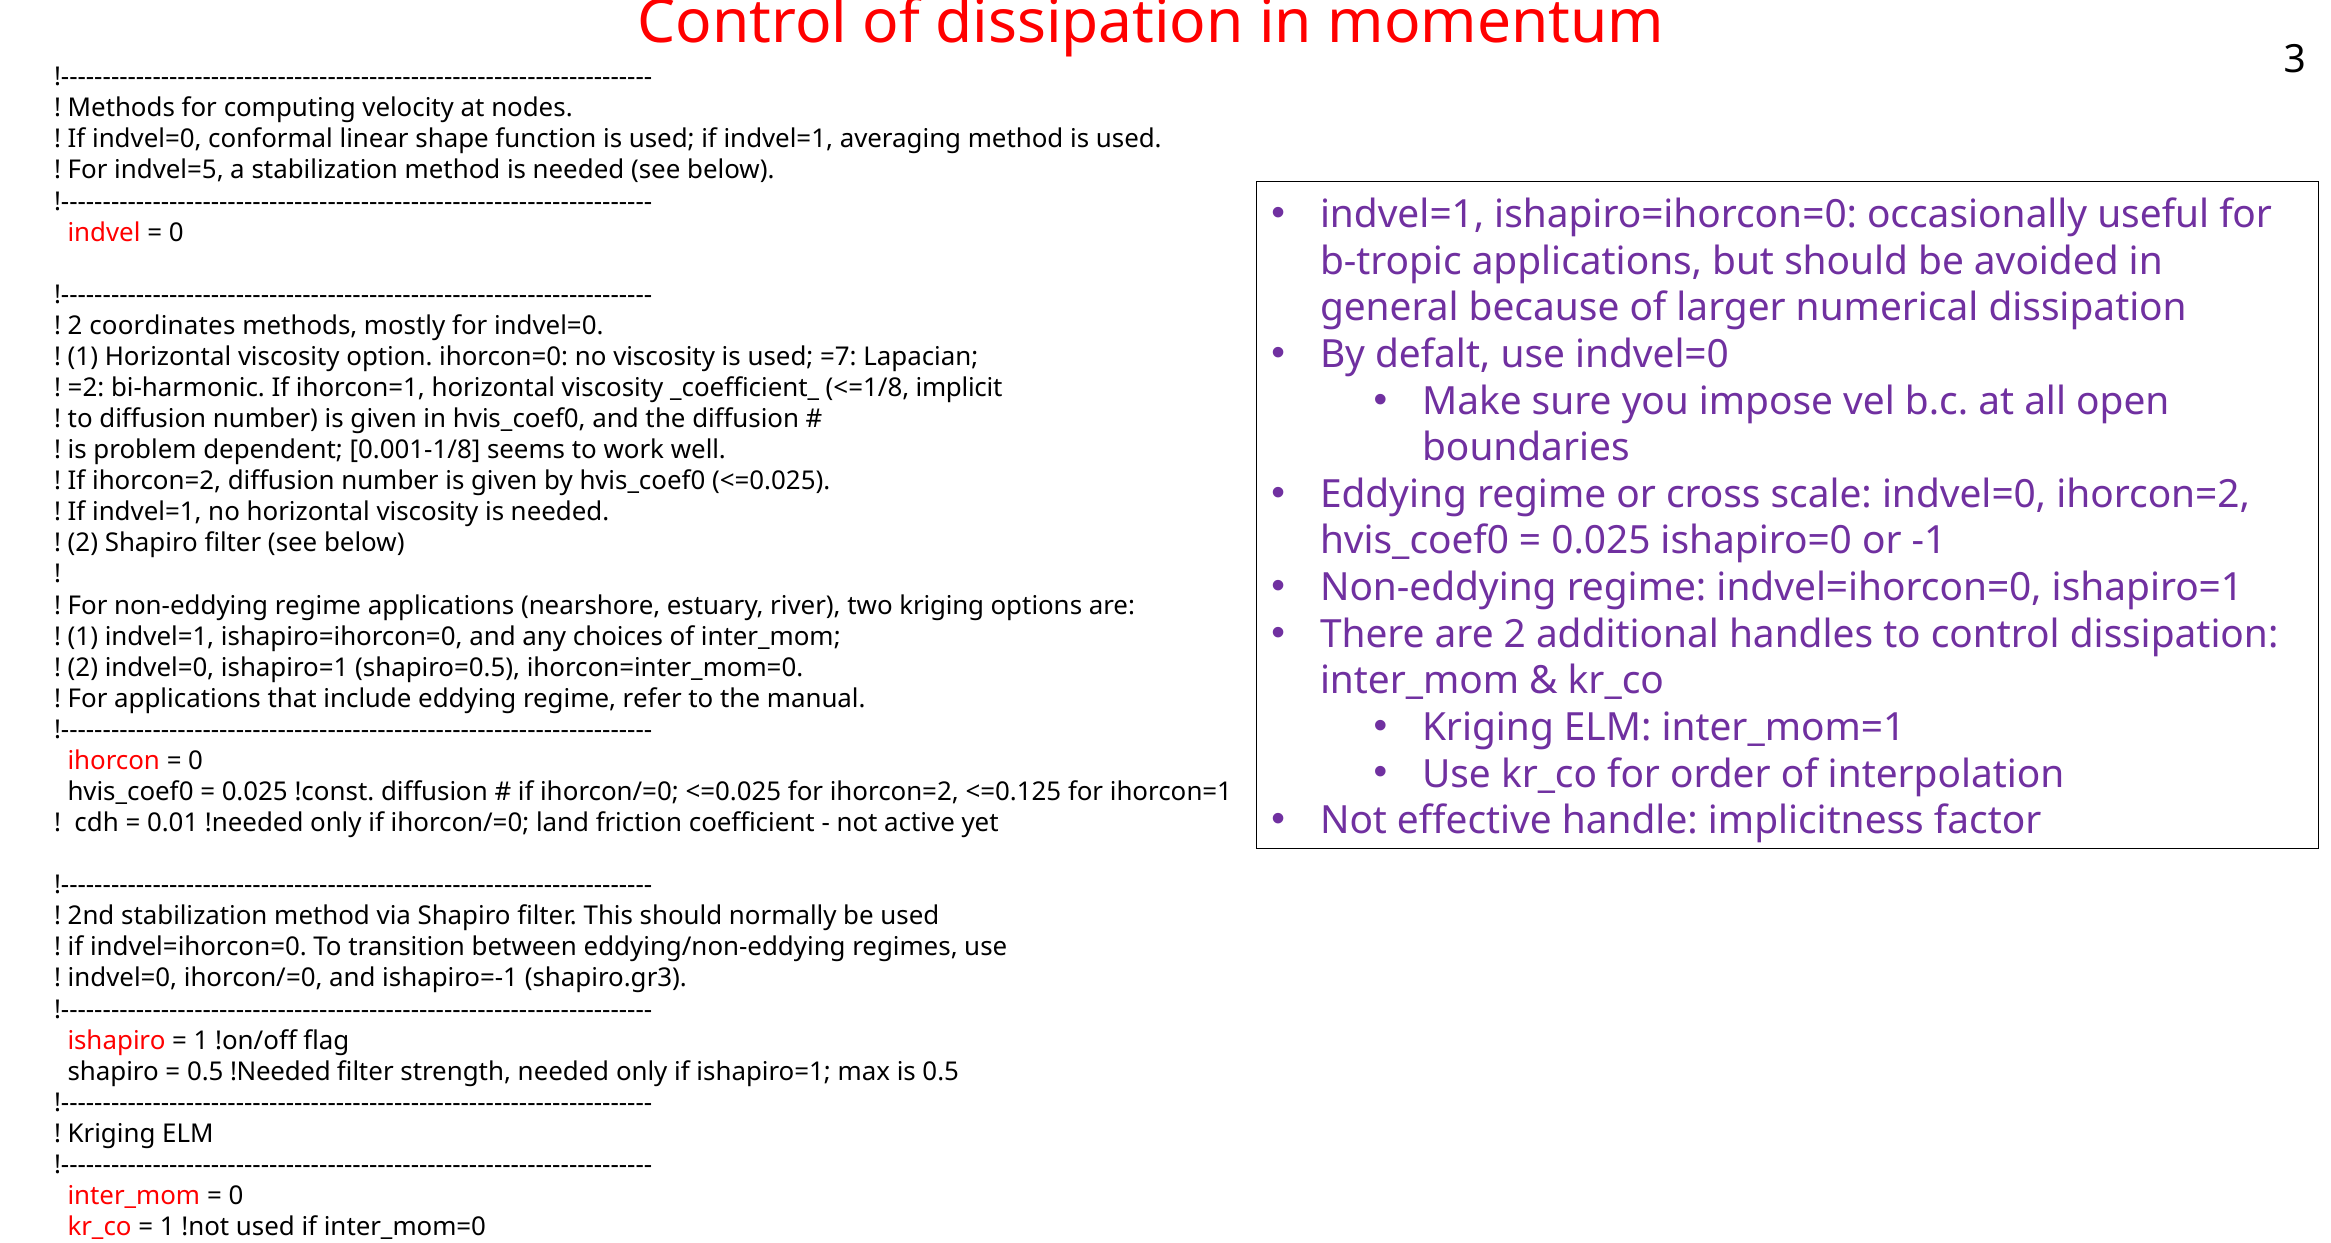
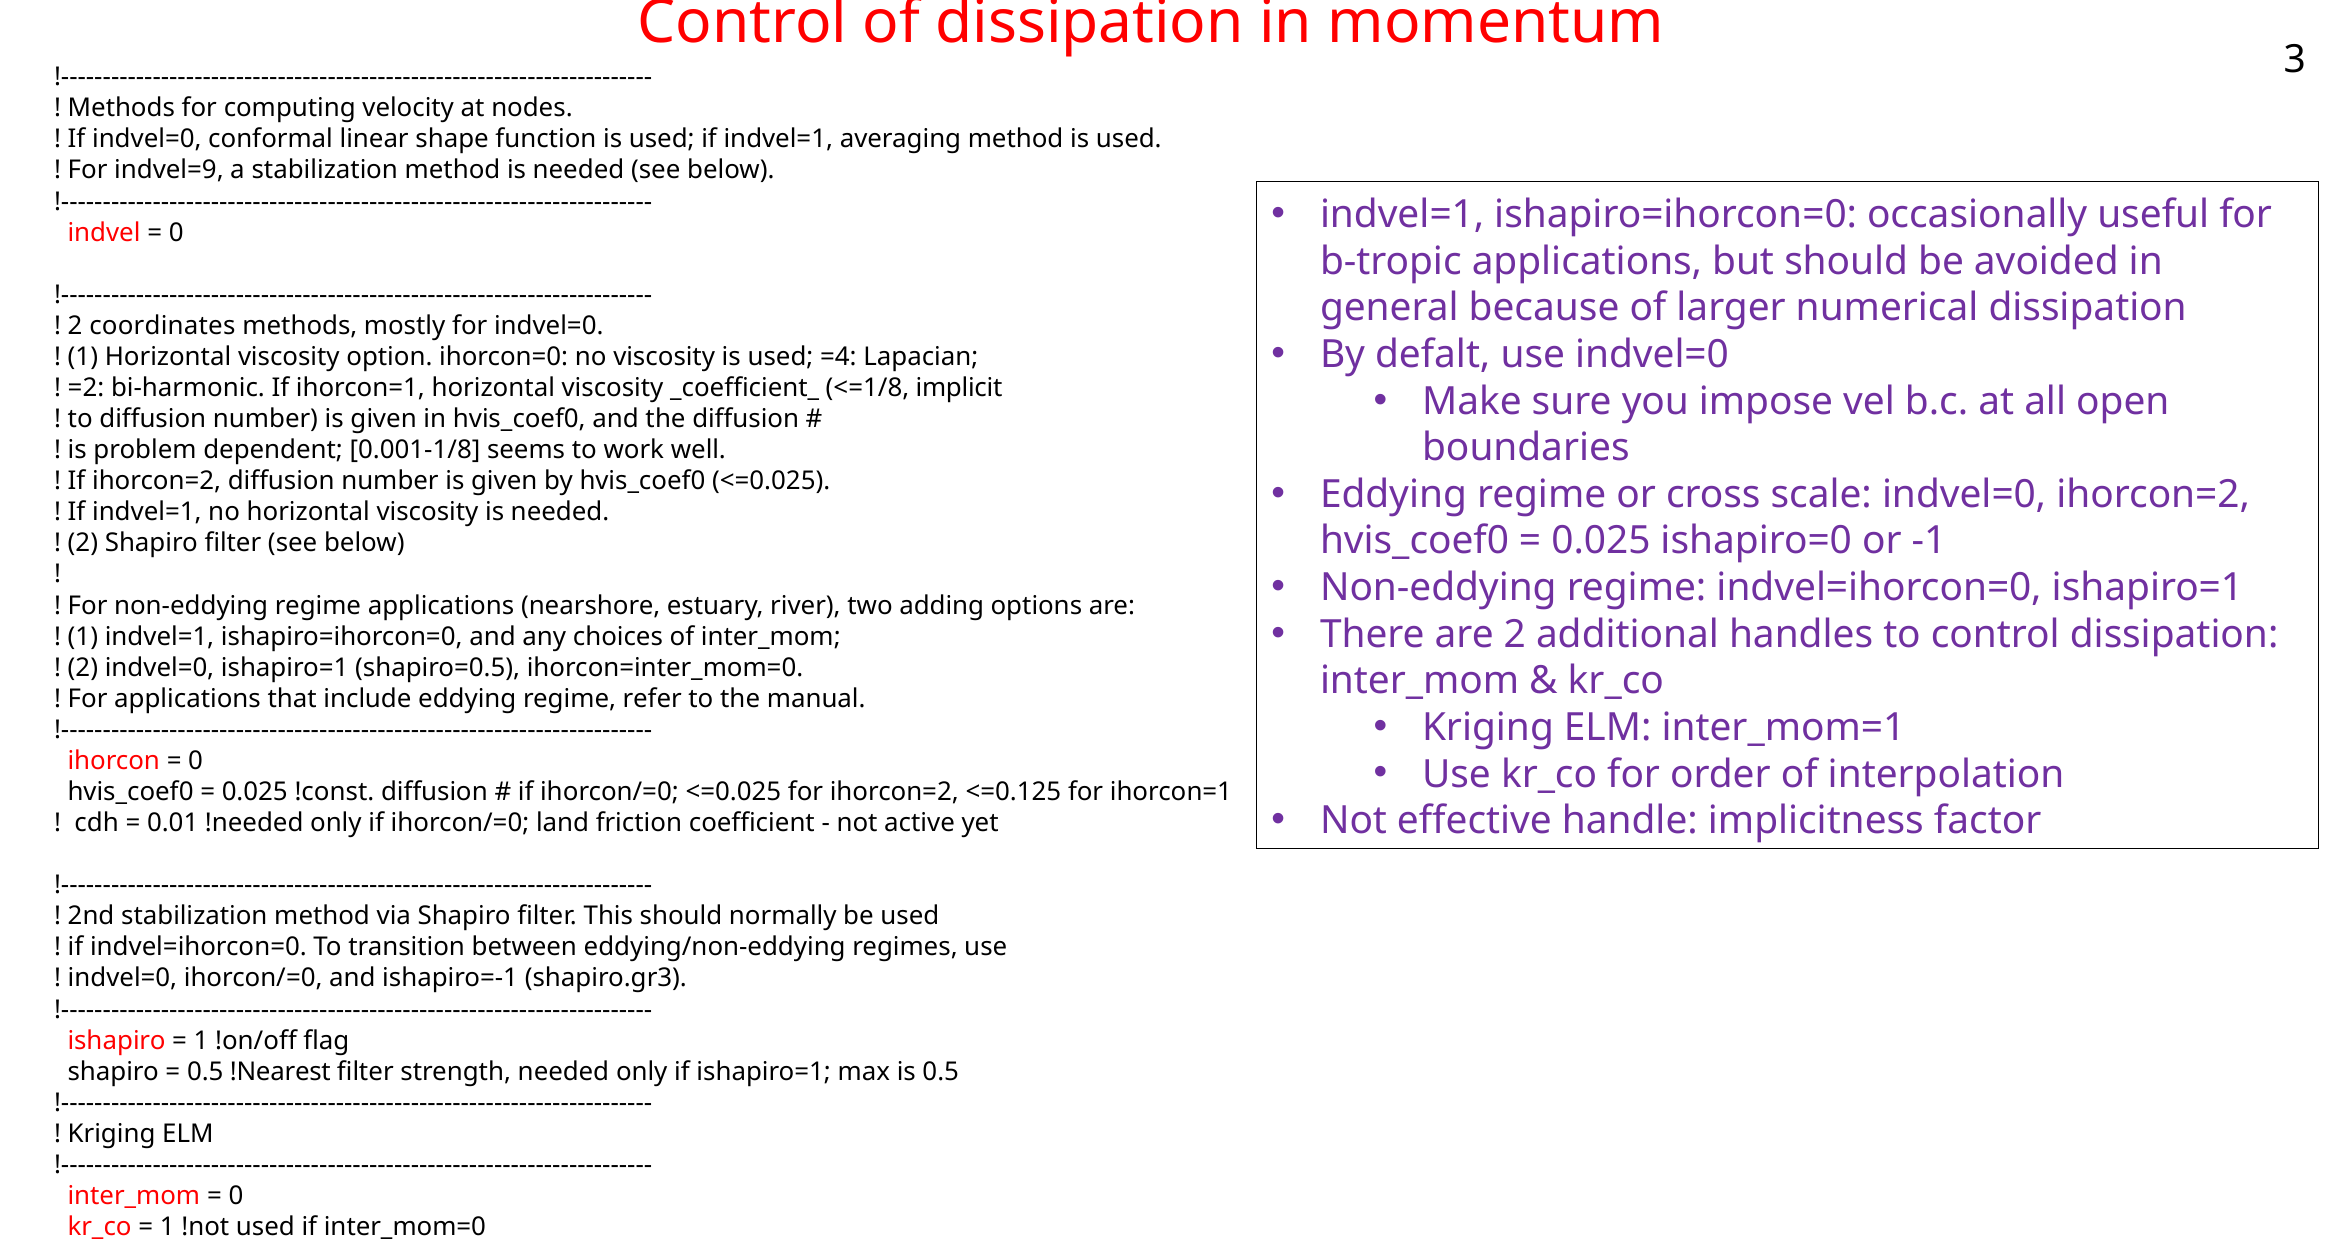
indvel=5: indvel=5 -> indvel=9 (169, 170)
=7: =7 -> =4 (838, 357)
two kriging: kriging -> adding (942, 606)
0.5 !Needed: !Needed -> !Nearest (280, 1072)
